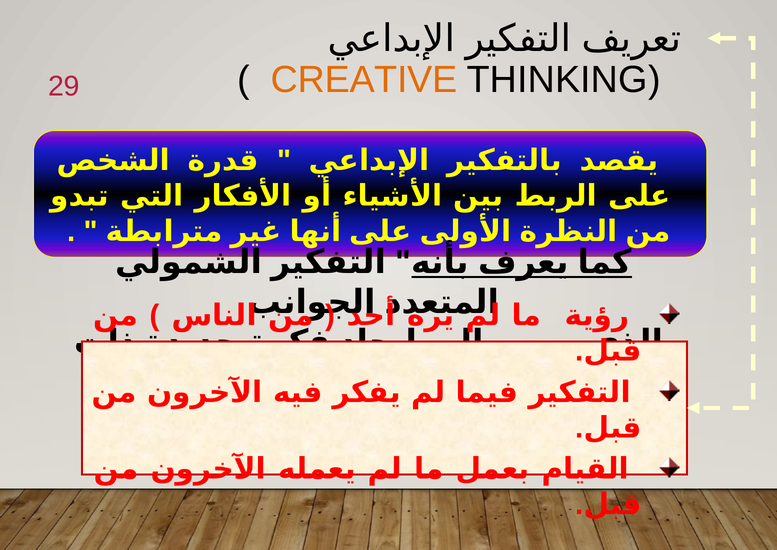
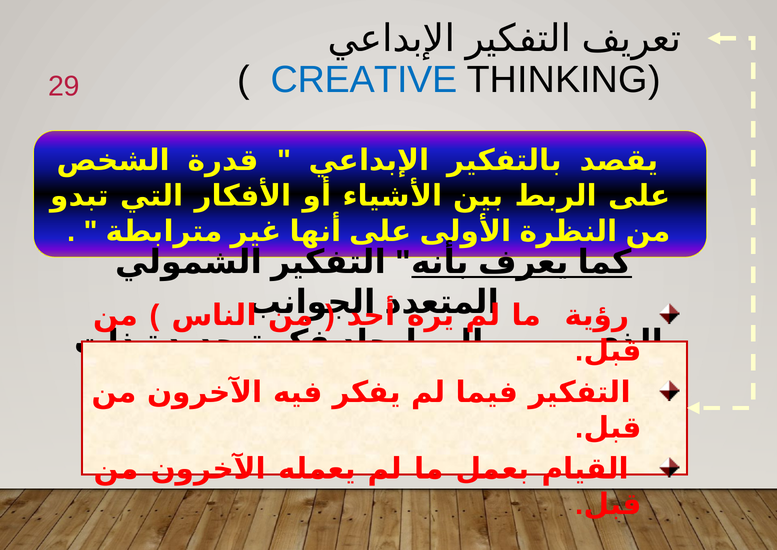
CREATIVE colour: orange -> blue (364, 80)
